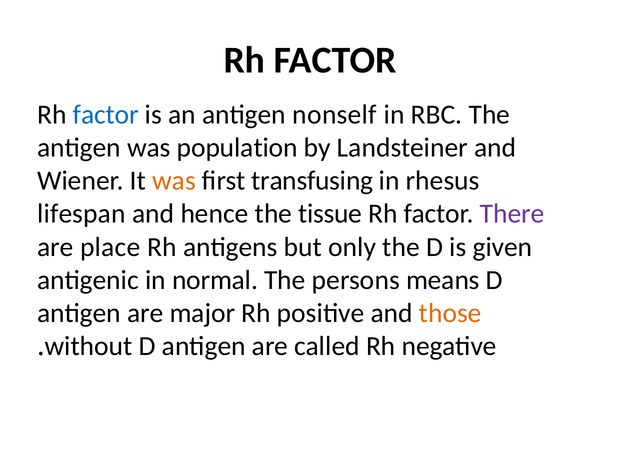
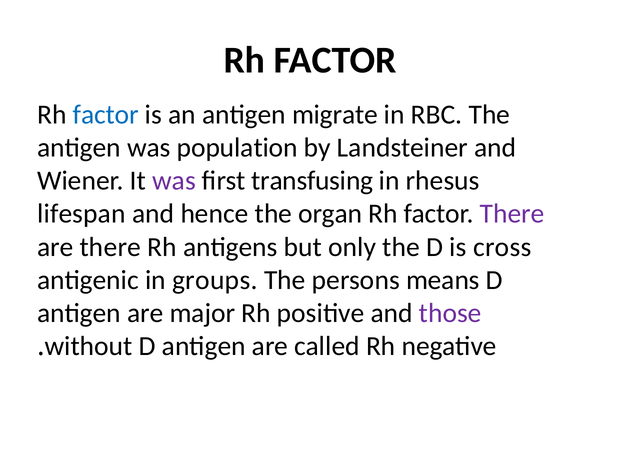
nonself: nonself -> migrate (335, 115)
was colour: orange -> purple (174, 181)
tissue: tissue -> organ (330, 214)
are place: place -> there (110, 247)
given: given -> cross (502, 247)
normal: normal -> groups (215, 280)
those colour: orange -> purple (450, 313)
